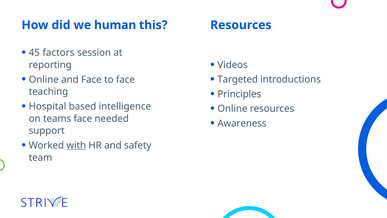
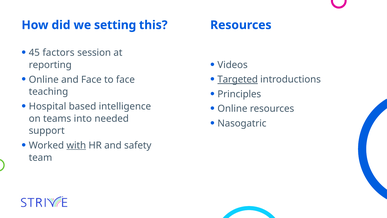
human: human -> setting (115, 25)
Targeted underline: none -> present (238, 79)
teams face: face -> into (83, 118)
Awareness: Awareness -> Nasogatric (242, 123)
